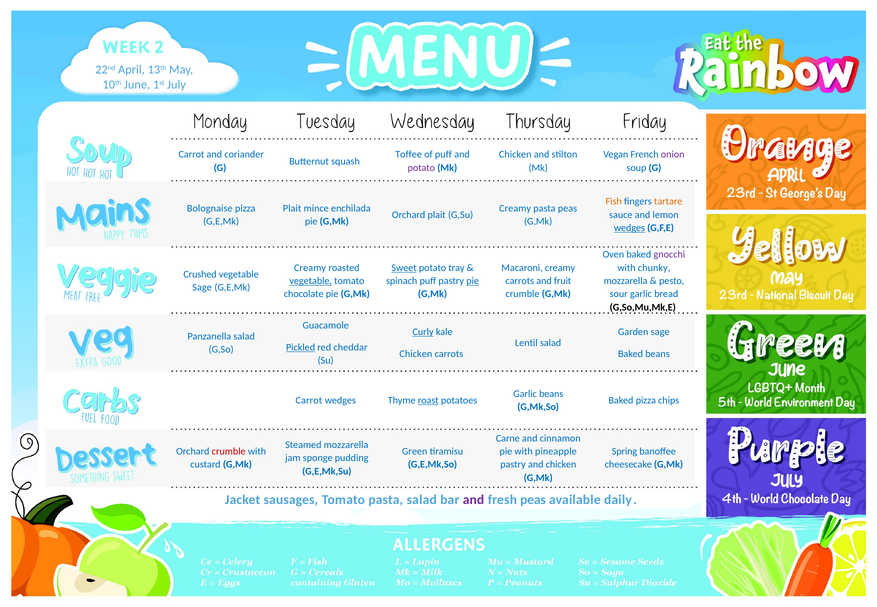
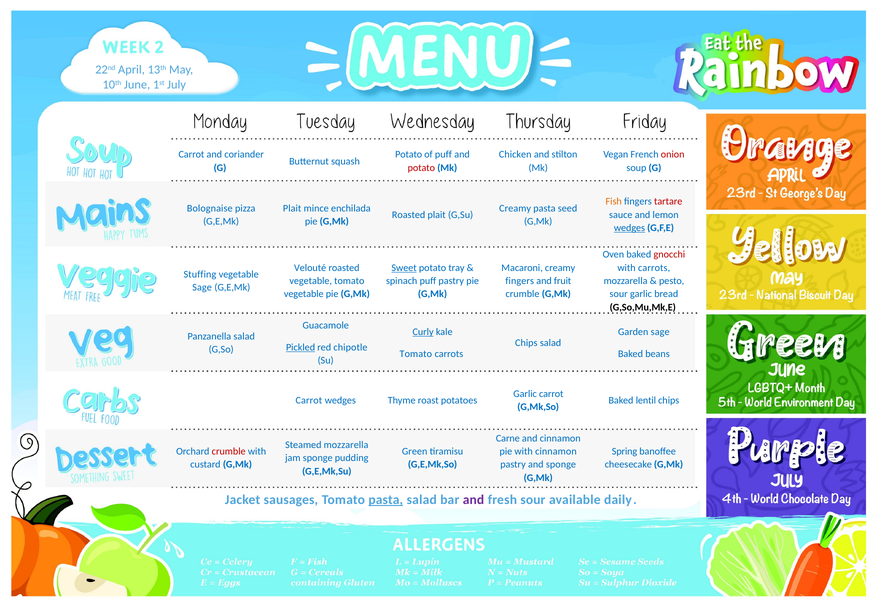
Toffee: Toffee -> Potato (409, 155)
onion colour: purple -> red (673, 155)
potato colour: purple -> red (421, 168)
tartare colour: orange -> red (668, 202)
pasta peas: peas -> seed (568, 208)
Orchard: Orchard -> Roasted (409, 215)
gnocchi colour: purple -> red (669, 255)
Creamy: Creamy -> Velouté (310, 268)
with chunky: chunky -> carrots (654, 268)
Crushed: Crushed -> Stuffing (200, 274)
vegetable underline: present -> none (311, 281)
pie underline: present -> none (473, 281)
carrots: carrots -> fingers (520, 281)
chocolate: chocolate -> vegetable (304, 294)
Lentil: Lentil -> Chips (526, 343)
cheddar: cheddar -> chipotle (350, 348)
Chicken: Chicken -> Tomato (416, 354)
Garlic beans: beans -> carrot (551, 394)
roast underline: present -> none (428, 400)
Baked pizza: pizza -> lentil (646, 400)
with pineapple: pineapple -> cinnamon (556, 452)
and chicken: chicken -> sponge (561, 465)
pasta underline: none -> present (386, 500)
fresh peas: peas -> sour (533, 500)
